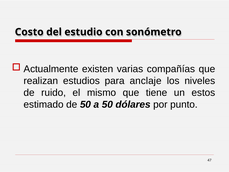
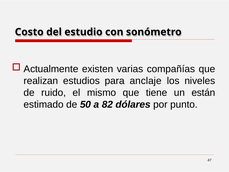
estos: estos -> están (203, 93)
a 50: 50 -> 82 (107, 104)
